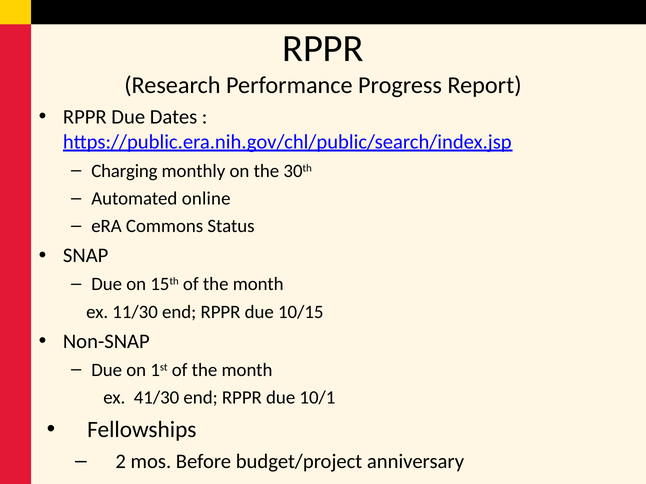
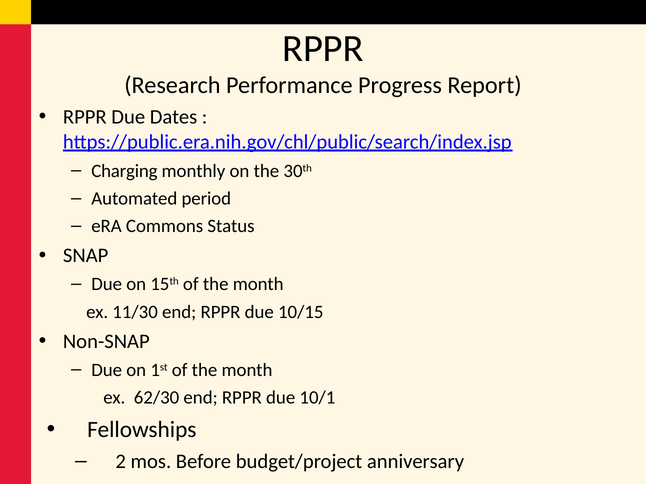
online: online -> period (206, 199)
41/30: 41/30 -> 62/30 (157, 398)
